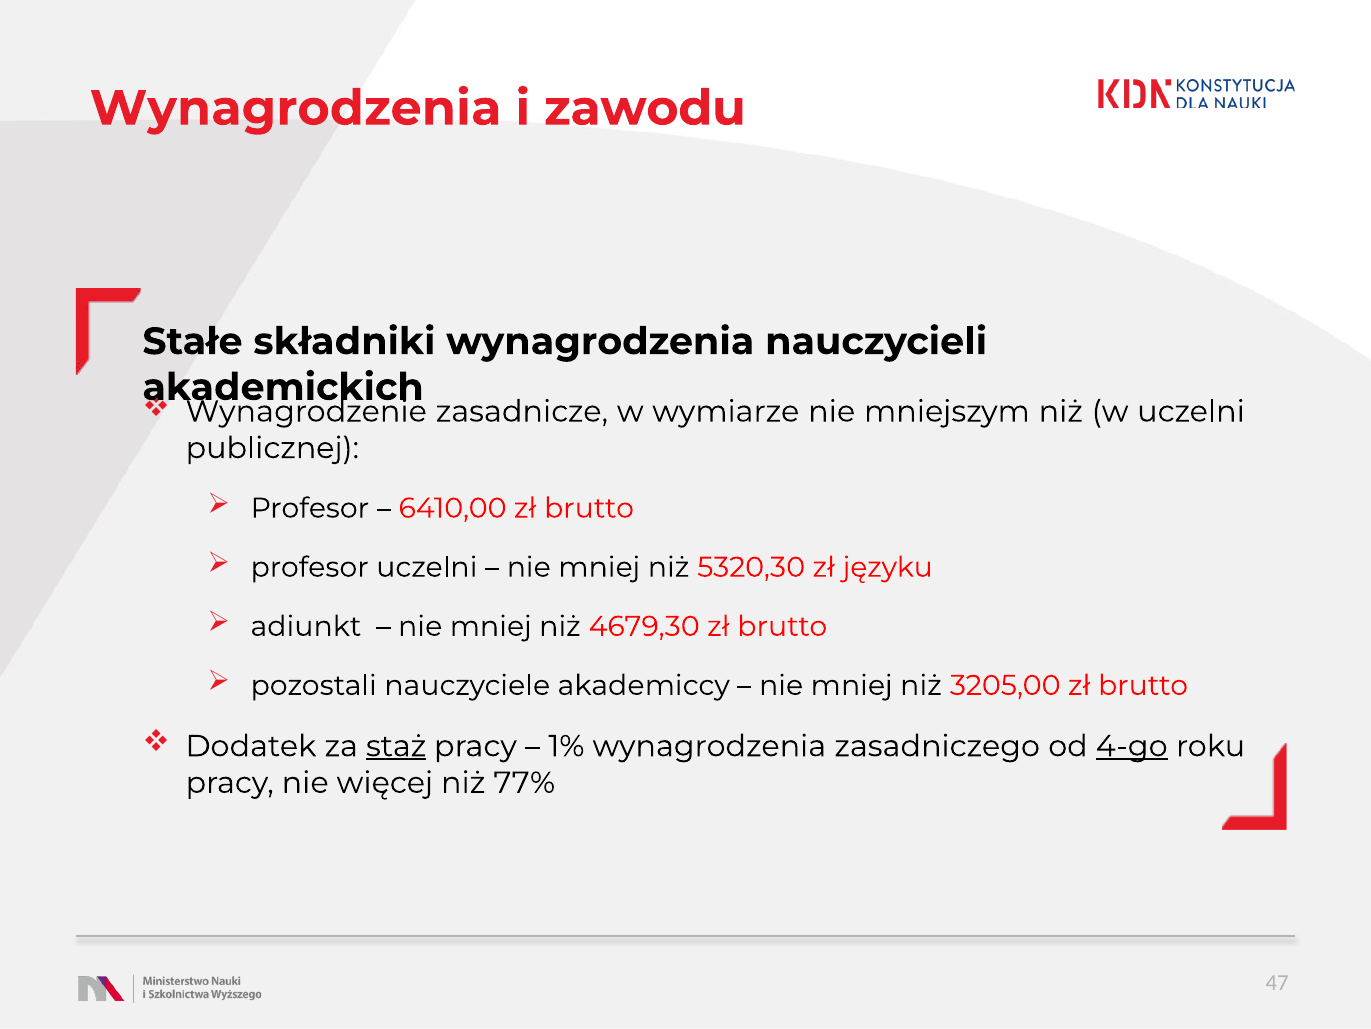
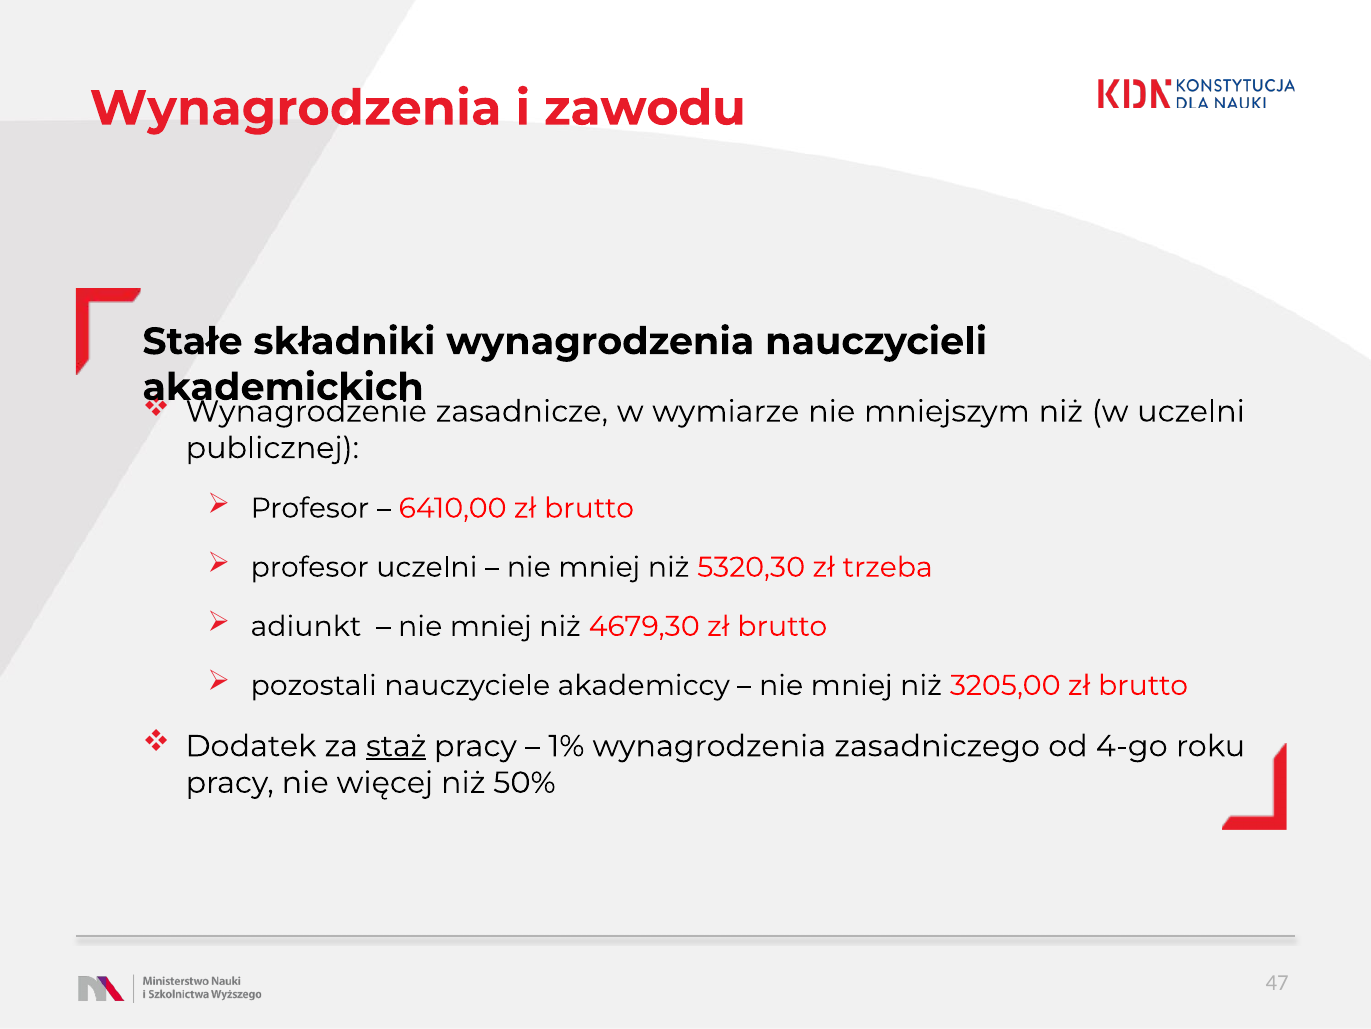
języku: języku -> trzeba (888, 567)
4-go underline: present -> none (1132, 746)
77%: 77% -> 50% (524, 782)
